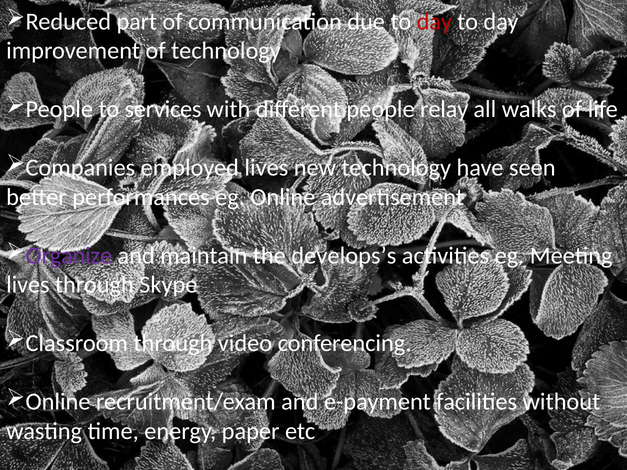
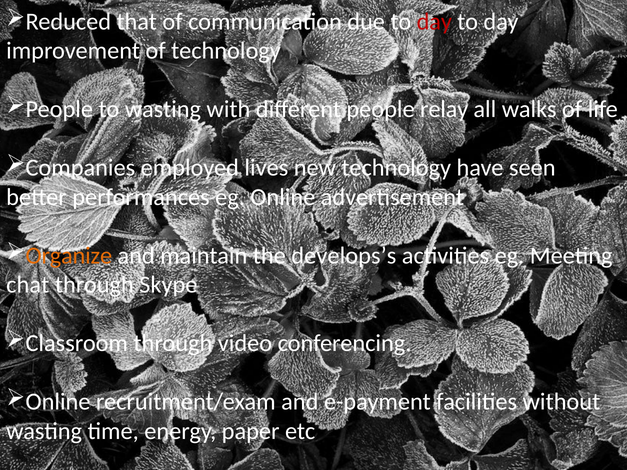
part: part -> that (137, 22)
to services: services -> wasting (163, 109)
Organize colour: purple -> orange (69, 256)
lives: lives -> chat (28, 285)
